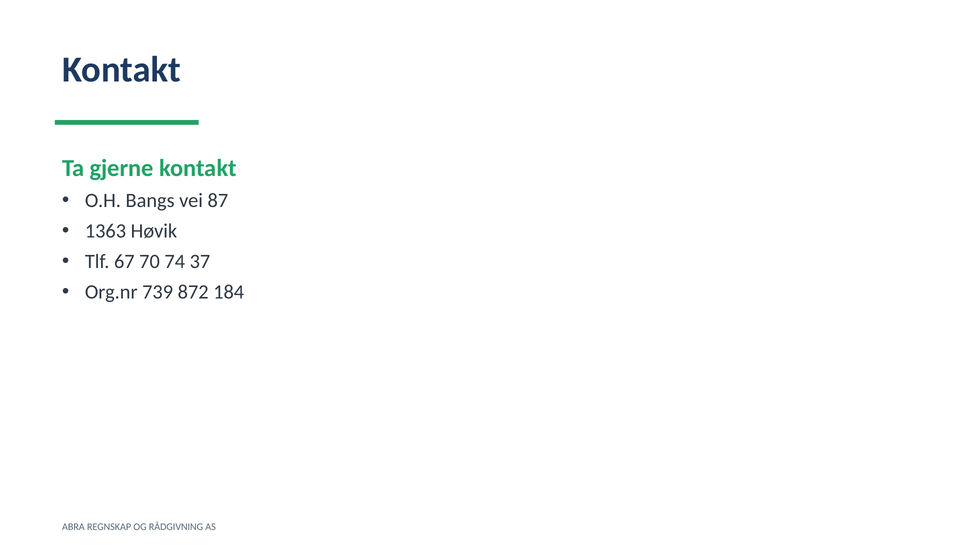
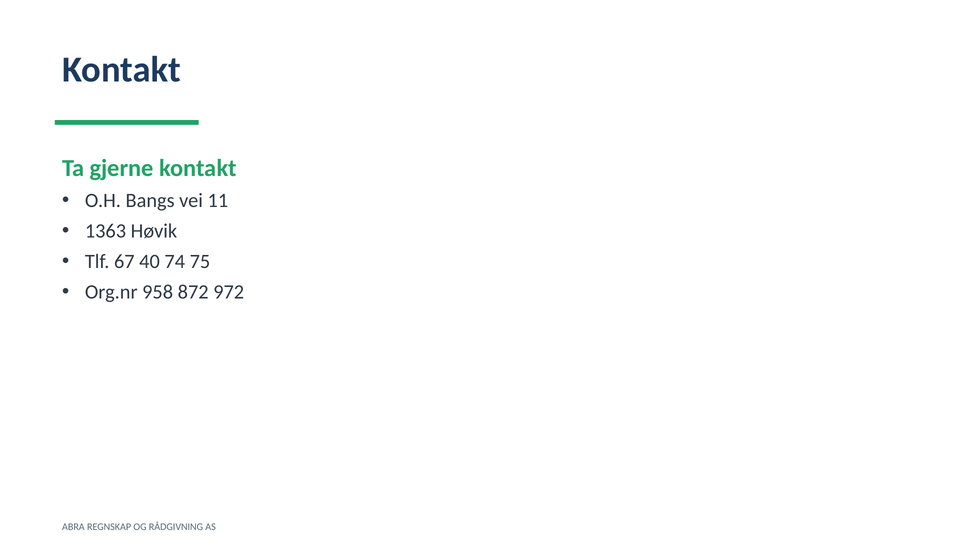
87: 87 -> 11 (218, 200)
70: 70 -> 40 (150, 261)
37: 37 -> 75 (200, 261)
739: 739 -> 958 (158, 292)
184: 184 -> 972 (229, 292)
